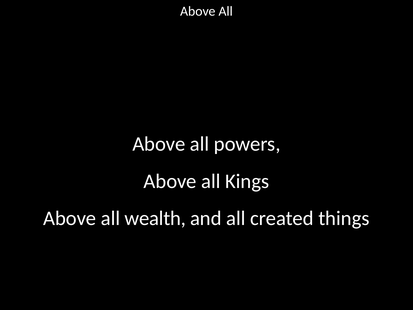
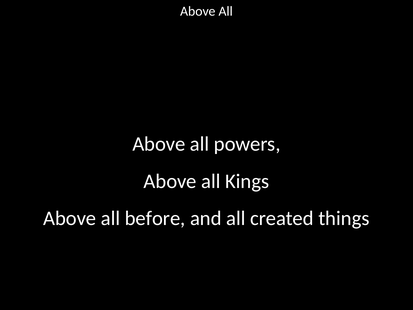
wealth: wealth -> before (155, 218)
